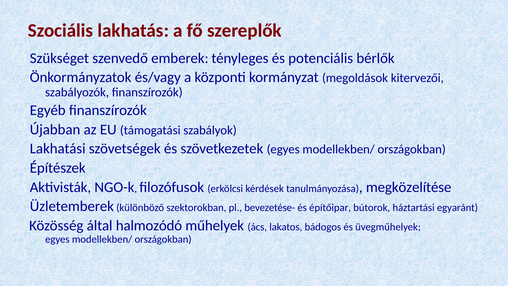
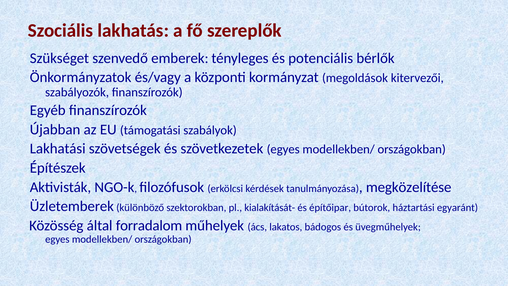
bevezetése-: bevezetése- -> kialakítását- (270, 208)
halmozódó: halmozódó -> forradalom (149, 225)
